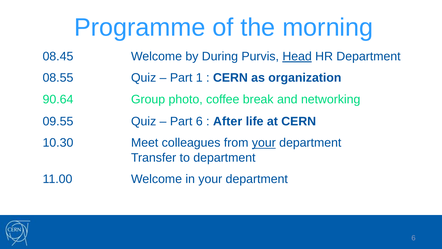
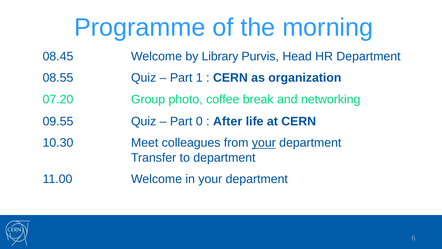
During: During -> Library (220, 56)
Head underline: present -> none (297, 56)
90.64: 90.64 -> 07.20 (58, 99)
Part 6: 6 -> 0 (199, 121)
